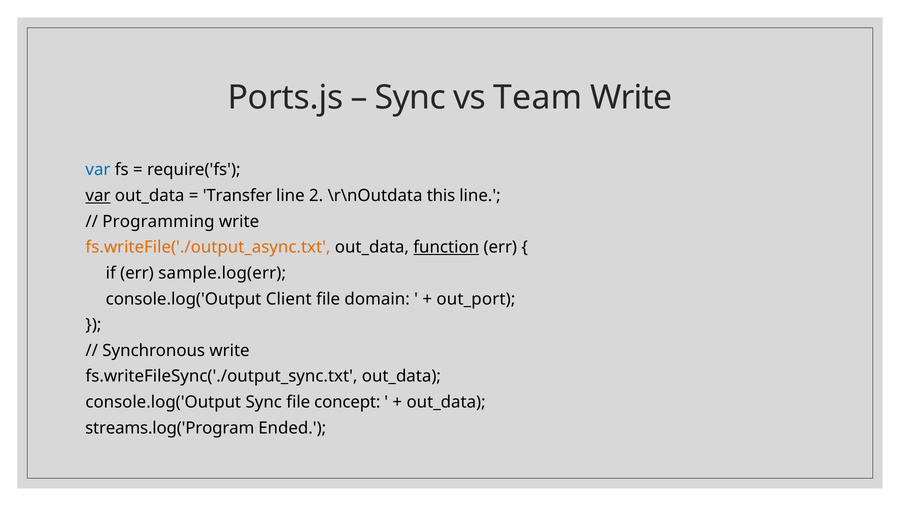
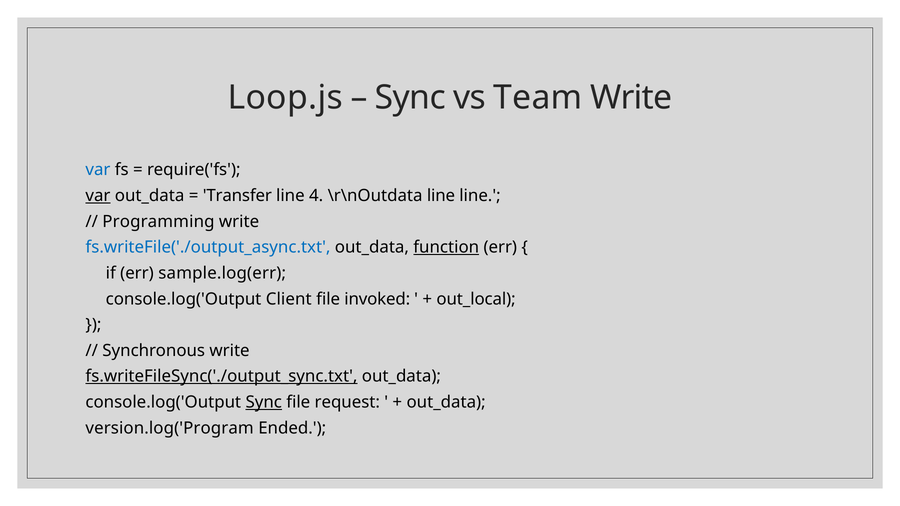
Ports.js: Ports.js -> Loop.js (285, 98)
2: 2 -> 4 (316, 196)
\r\nOutdata this: this -> line (441, 196)
fs.writeFile('./output_async.txt colour: orange -> blue (208, 247)
domain: domain -> invoked (377, 299)
out_port: out_port -> out_local (476, 299)
fs.writeFileSync('./output_sync.txt underline: none -> present (221, 377)
Sync underline: none -> present (264, 402)
concept: concept -> request (347, 402)
streams.log('Program: streams.log('Program -> version.log('Program (170, 428)
